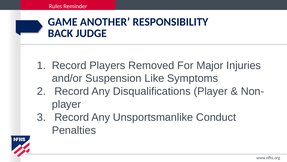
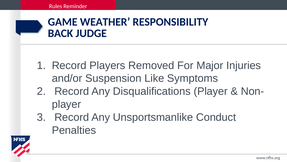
ANOTHER: ANOTHER -> WEATHER (105, 22)
